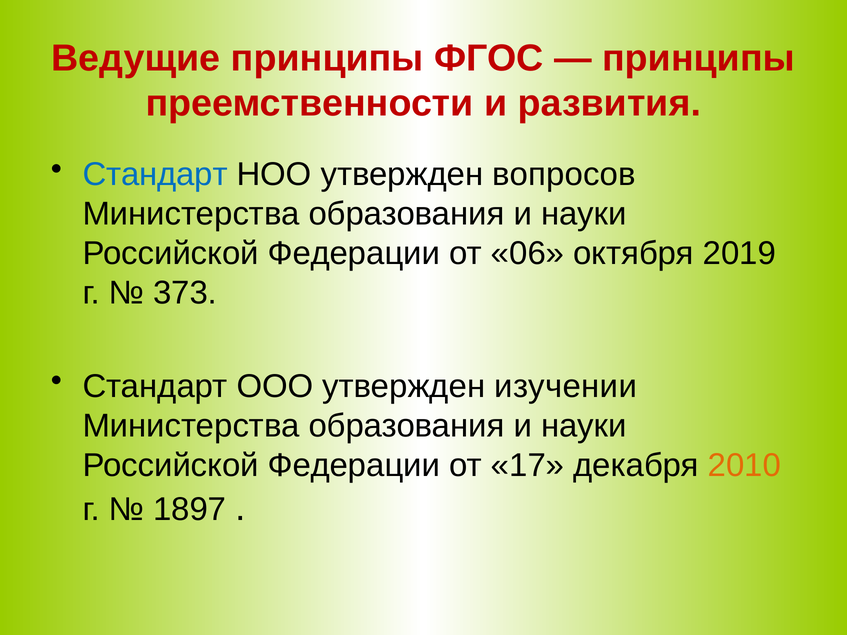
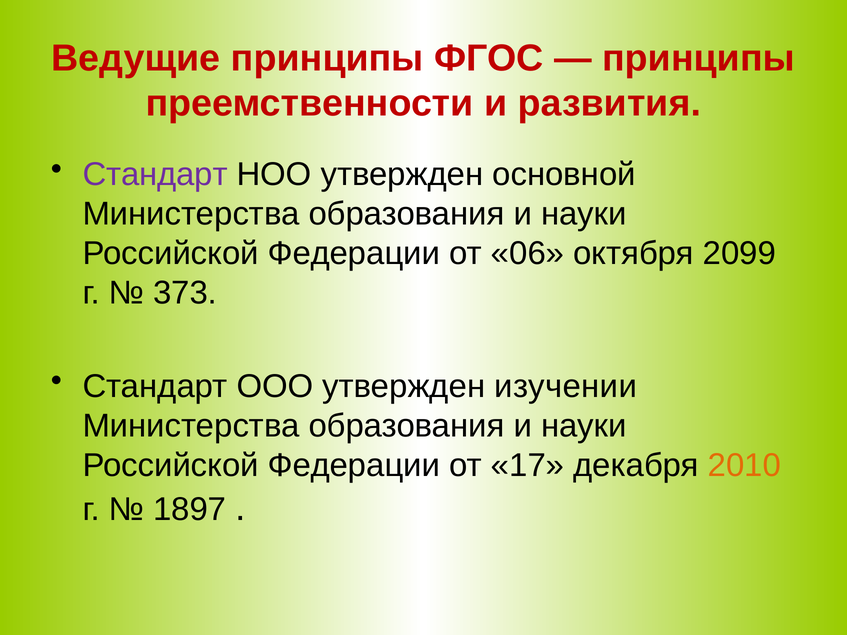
Стандарт colour: blue -> purple (155, 175)
вопросов: вопросов -> основной (564, 175)
2019: 2019 -> 2099 (739, 254)
